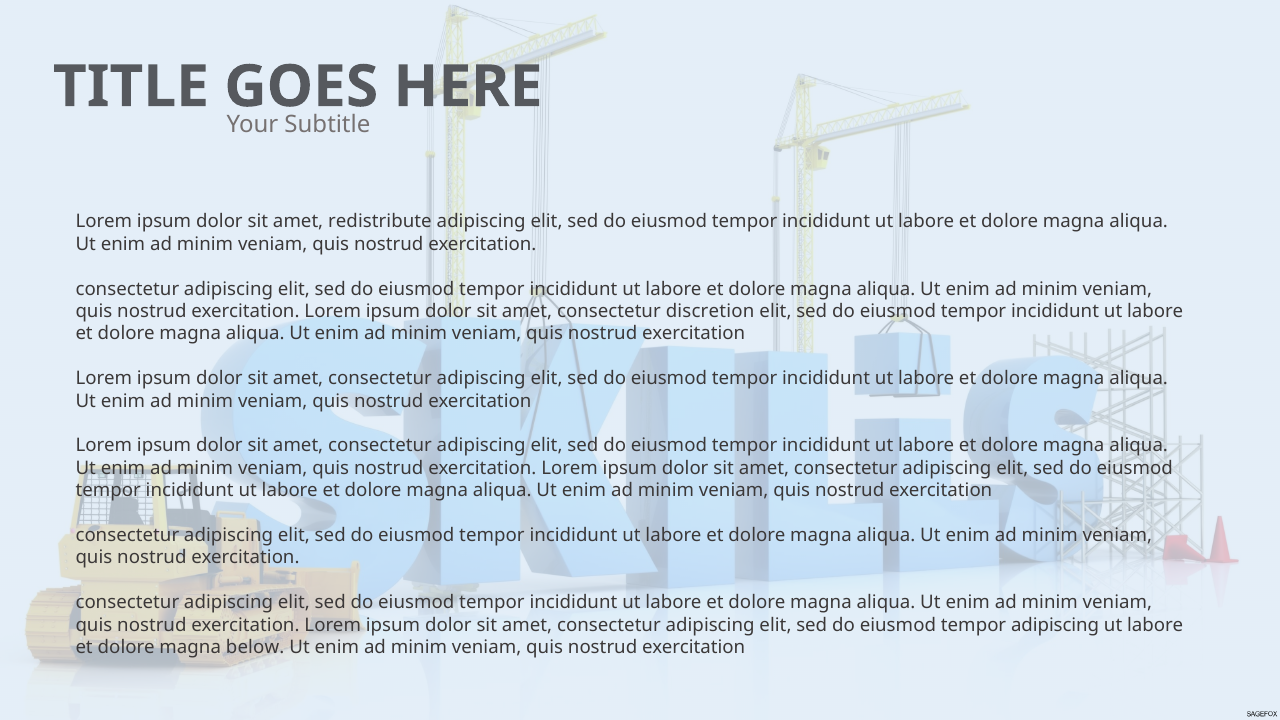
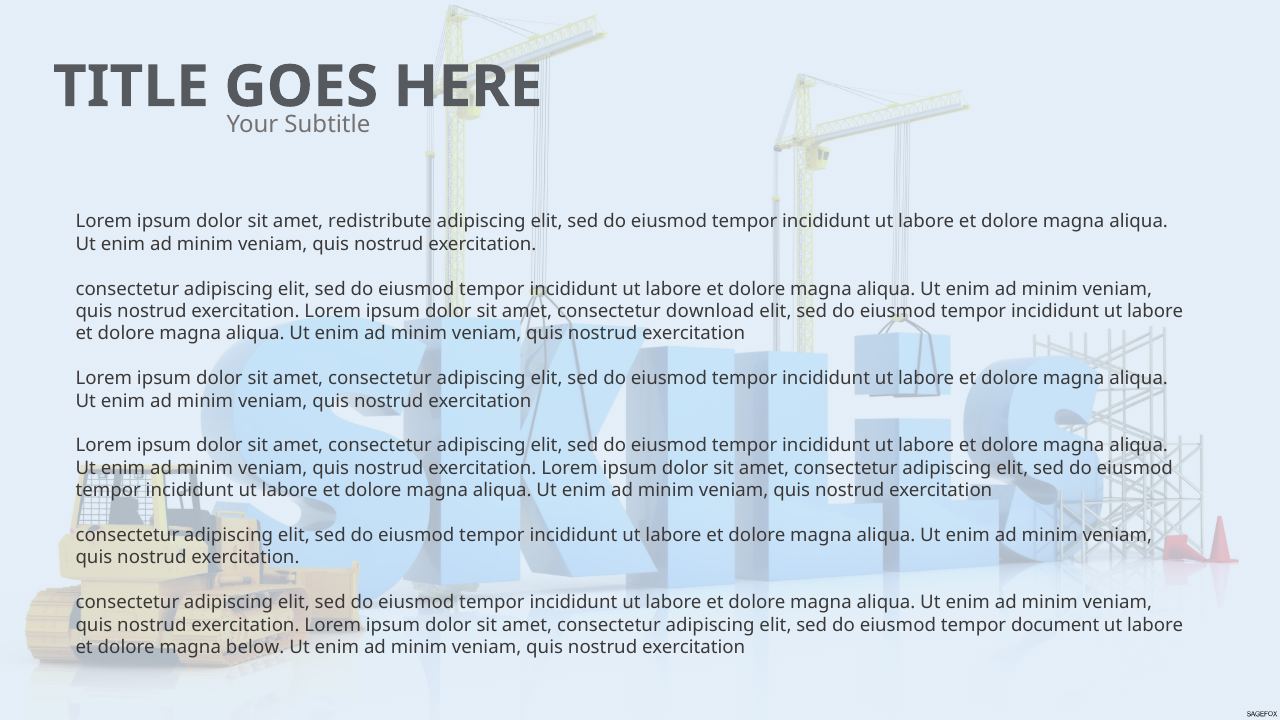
discretion: discretion -> download (710, 311)
tempor adipiscing: adipiscing -> document (1055, 625)
